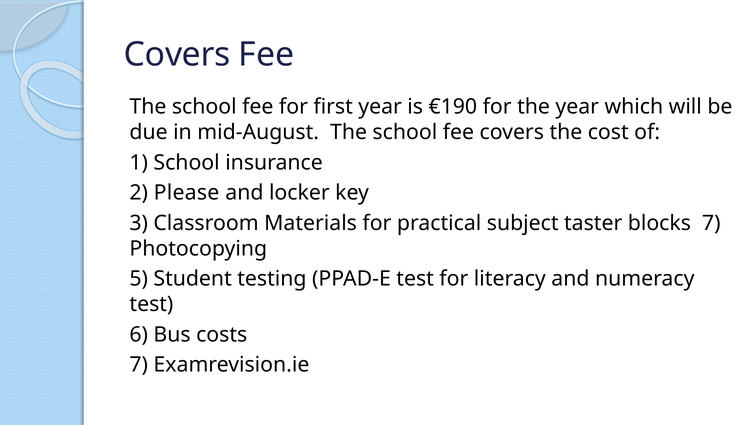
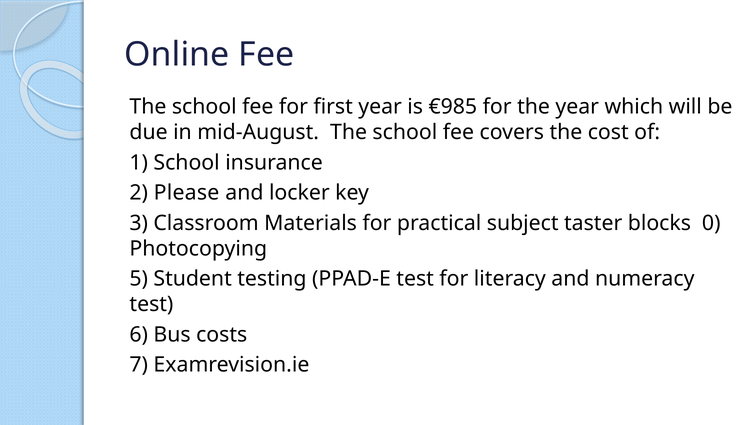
Covers: Covers -> Online (177, 55)
€190: €190 -> €985 (453, 107)
blocks 7: 7 -> 0 (711, 223)
